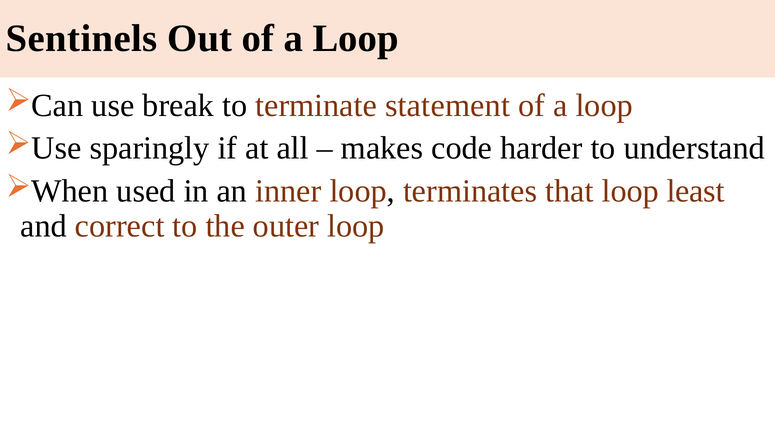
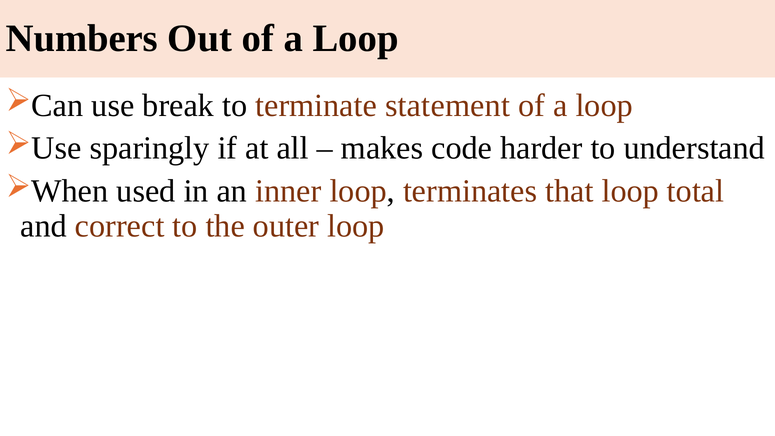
Sentinels: Sentinels -> Numbers (82, 38)
least: least -> total (696, 191)
